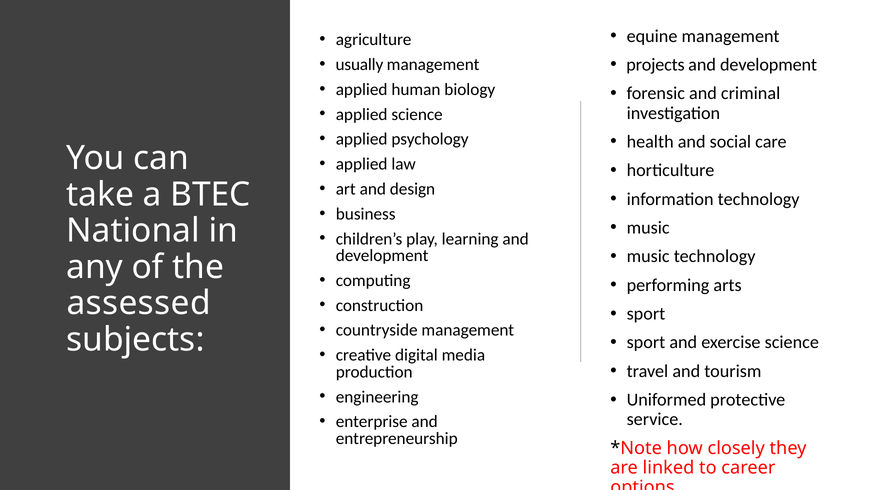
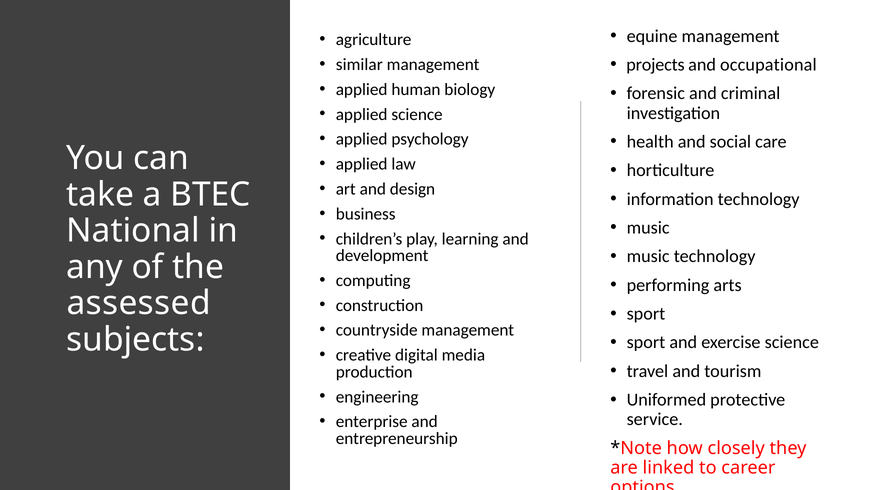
development: development -> occupational (768, 65)
usually: usually -> similar (359, 65)
